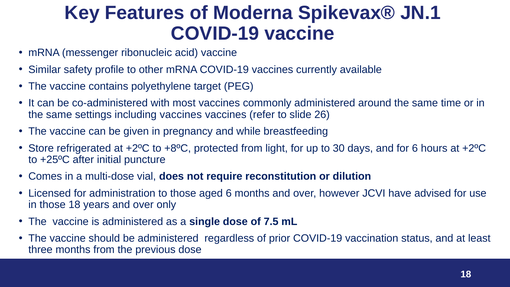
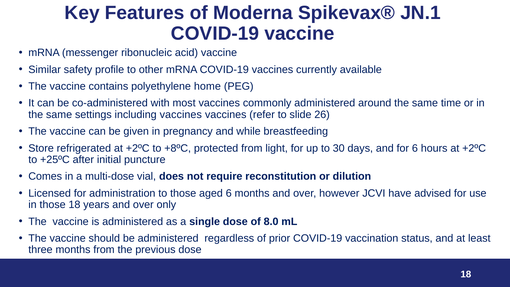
target: target -> home (207, 86)
7.5: 7.5 -> 8.0 (271, 221)
